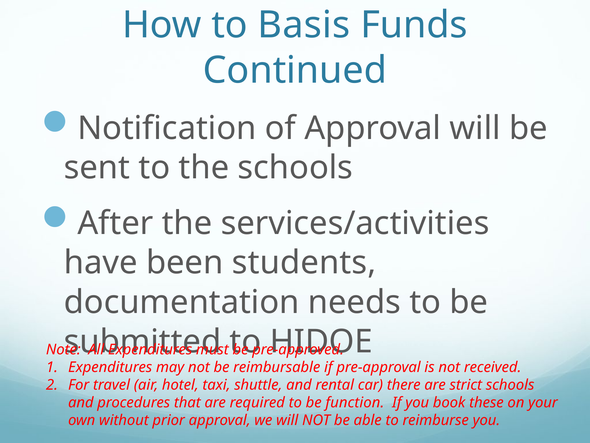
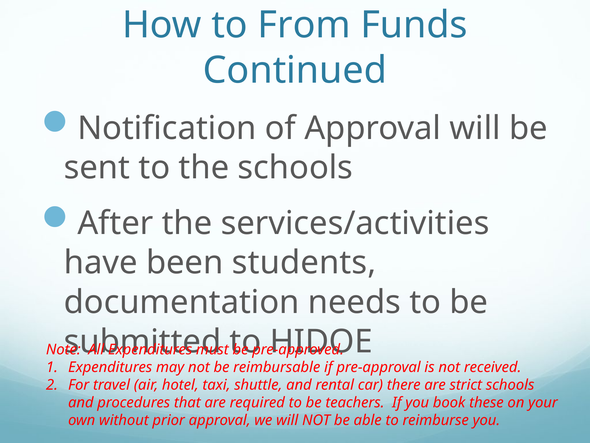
Basis: Basis -> From (304, 25)
function: function -> teachers (355, 402)
